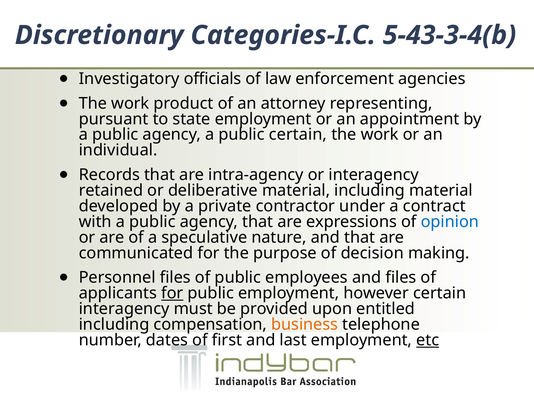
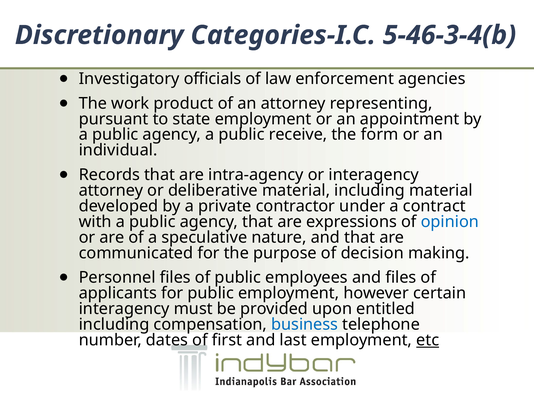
5-43-3-4(b: 5-43-3-4(b -> 5-46-3-4(b (449, 35)
public certain: certain -> receive (298, 135)
work: work -> form (380, 135)
retained: retained -> attorney (111, 191)
for underline: present -> none (172, 294)
business colour: orange -> blue (305, 325)
